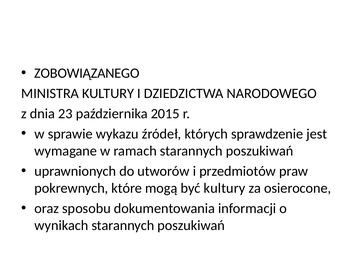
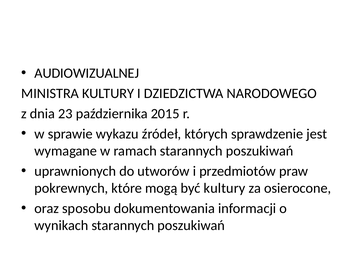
ZOBOWIĄZANEGO: ZOBOWIĄZANEGO -> AUDIOWIZUALNEJ (87, 73)
